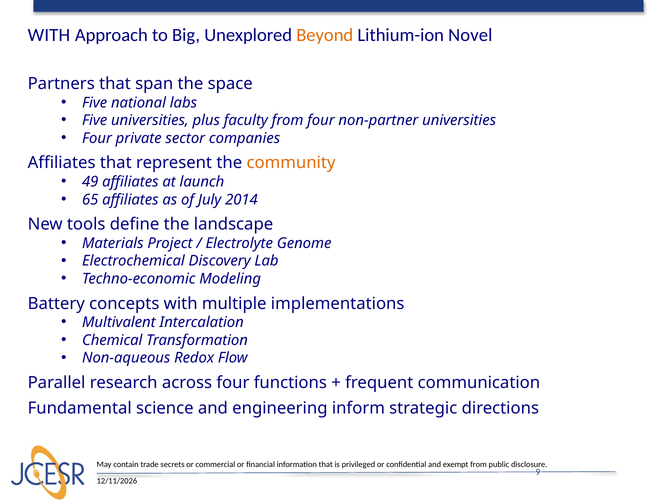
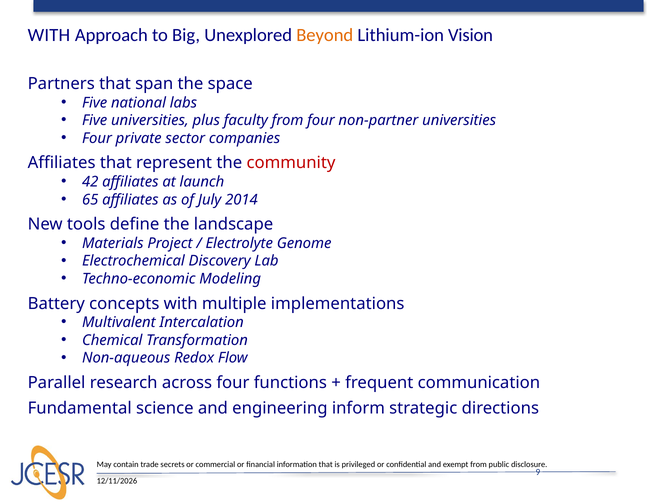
Novel: Novel -> Vision (470, 35)
community colour: orange -> red (291, 163)
49: 49 -> 42 (90, 182)
